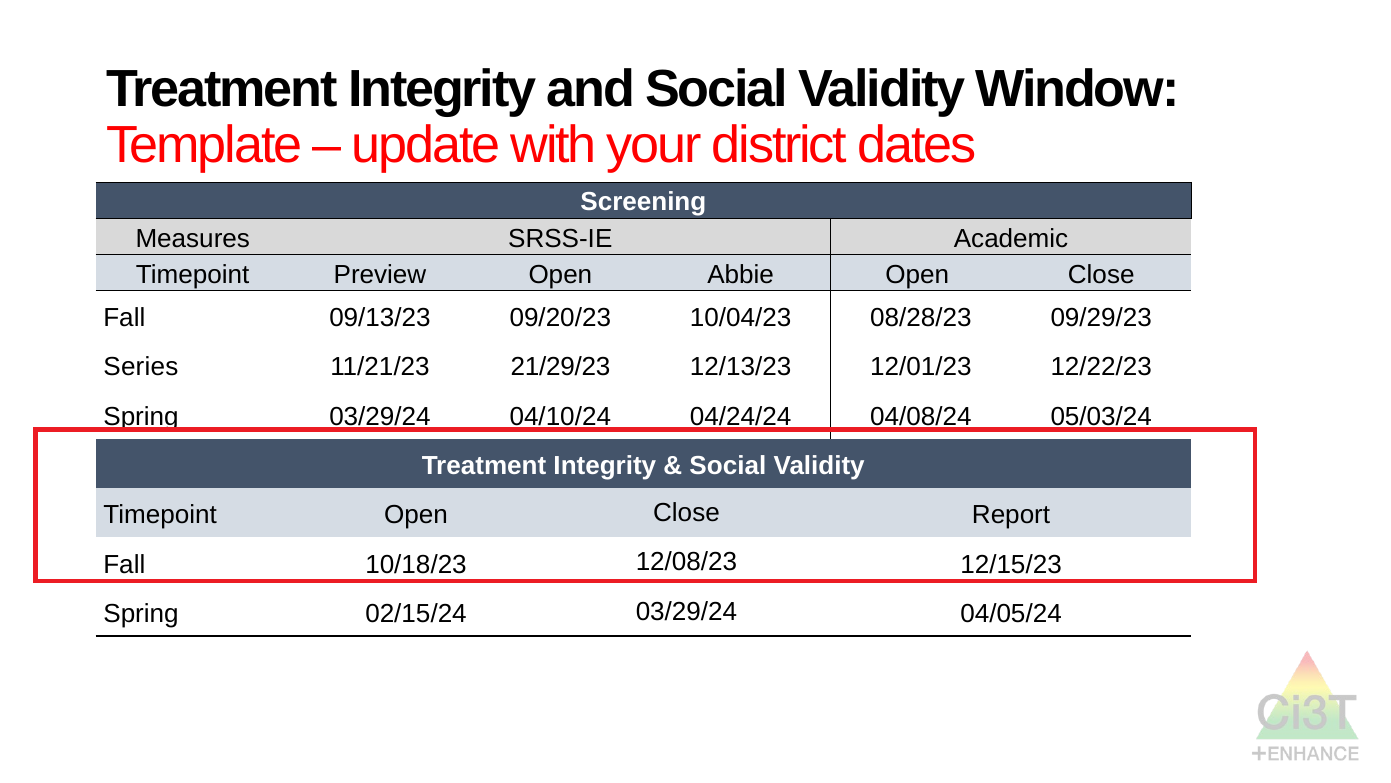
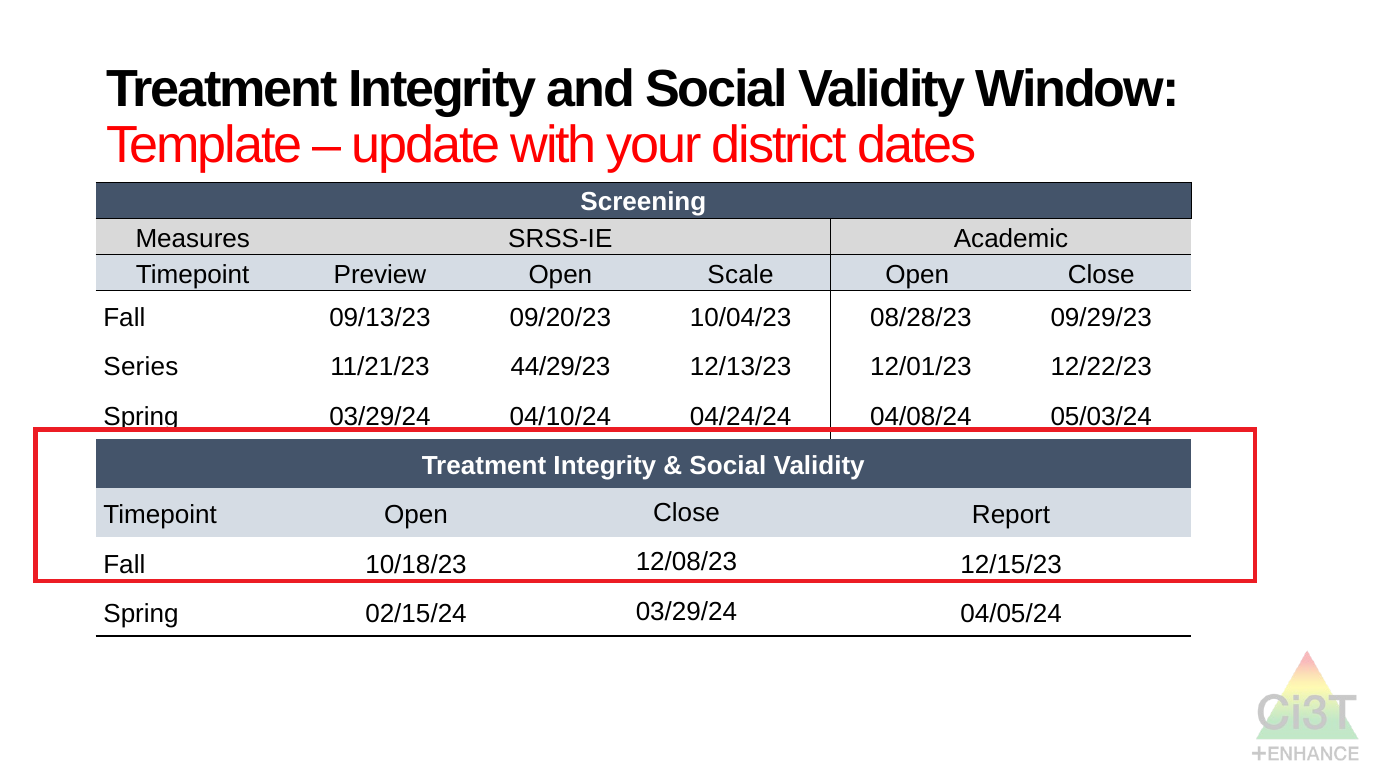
Abbie: Abbie -> Scale (741, 275)
21/29/23: 21/29/23 -> 44/29/23 (560, 367)
